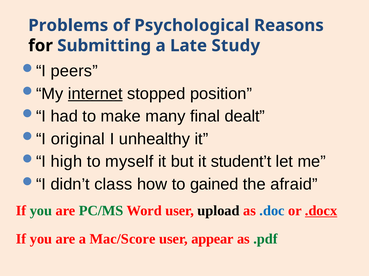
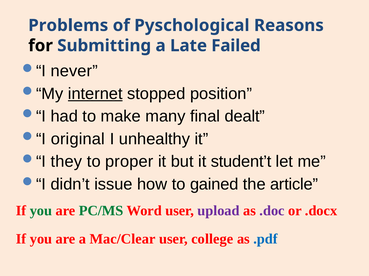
Psychological: Psychological -> Pyschological (192, 25)
Study: Study -> Failed (236, 46)
peers: peers -> never (74, 71)
high: high -> they (66, 162)
myself: myself -> proper (129, 162)
class: class -> issue (113, 185)
afraid: afraid -> article (294, 185)
upload colour: black -> purple (219, 211)
.doc colour: blue -> purple (272, 211)
.docx underline: present -> none (321, 211)
Mac/Score: Mac/Score -> Mac/Clear (123, 240)
appear: appear -> college (212, 240)
.pdf colour: green -> blue (266, 240)
